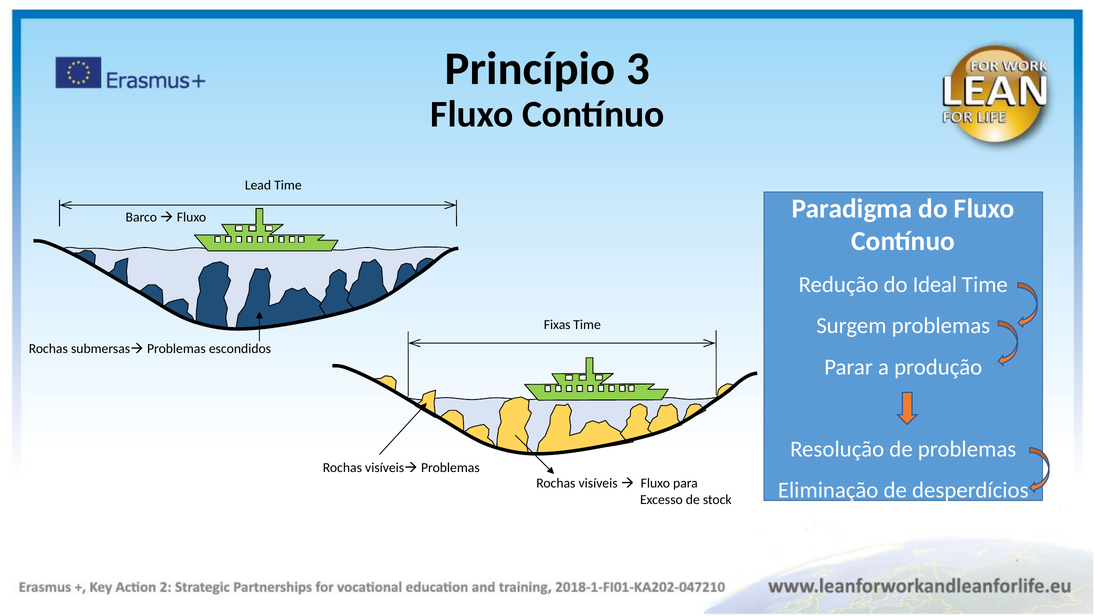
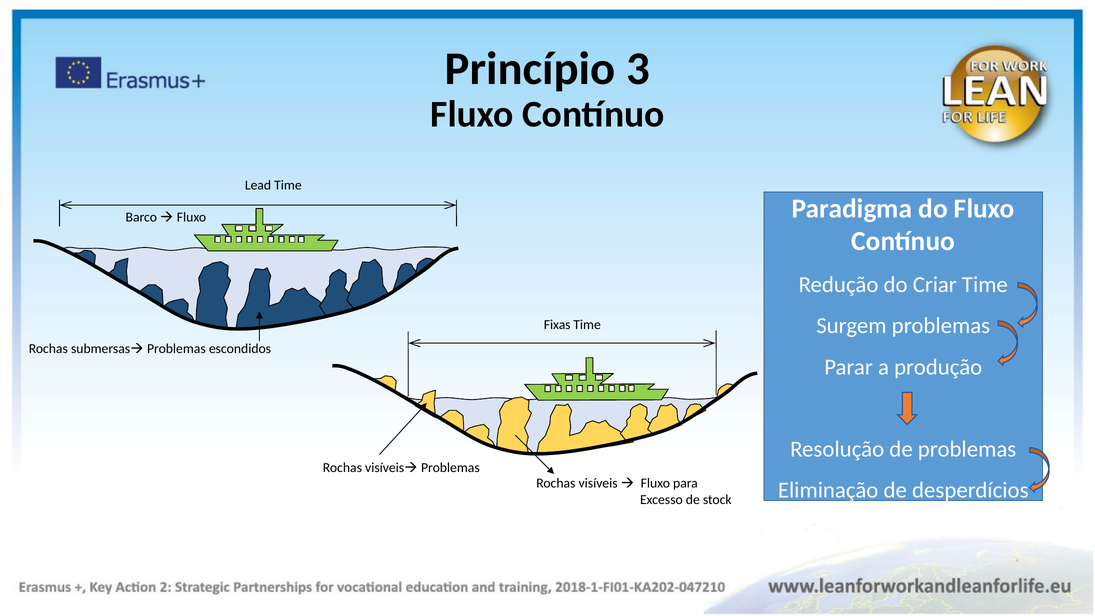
Ideal: Ideal -> Criar (935, 285)
